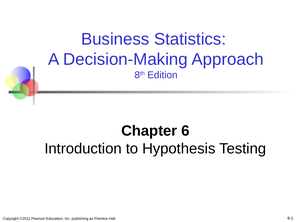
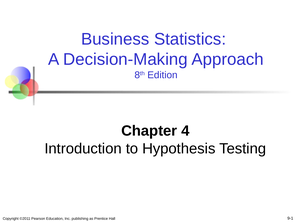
6: 6 -> 4 (185, 131)
